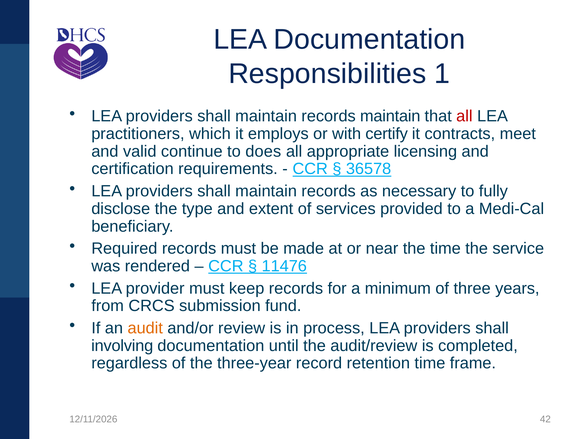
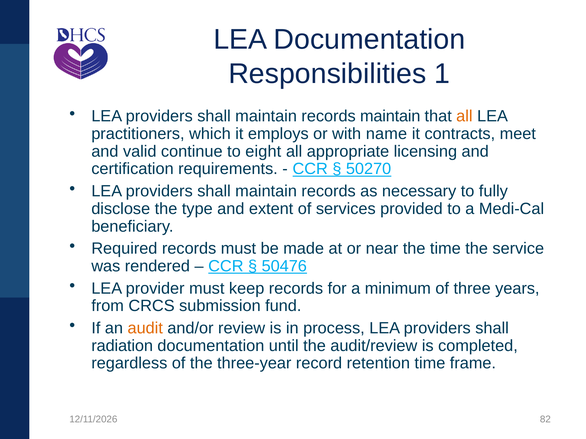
all colour: red -> orange (464, 116)
certify: certify -> name (386, 134)
does: does -> eight (263, 152)
36578: 36578 -> 50270 (369, 169)
11476: 11476 -> 50476 (284, 266)
involving: involving -> radiation (122, 346)
42: 42 -> 82 (545, 420)
